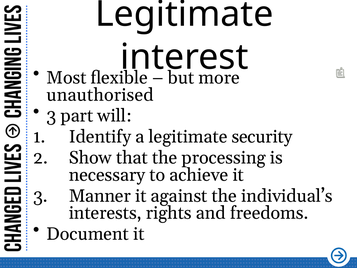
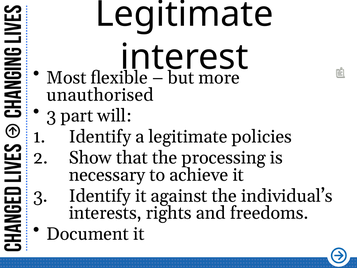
security: security -> policies (262, 137)
3 Manner: Manner -> Identify (100, 196)
